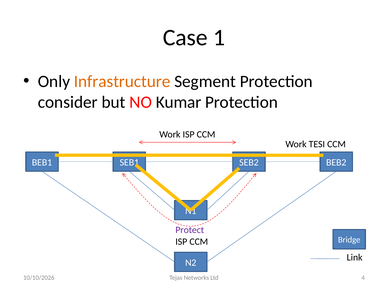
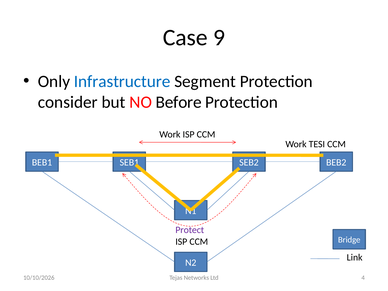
1: 1 -> 9 (219, 38)
Infrastructure colour: orange -> blue (122, 81)
Kumar: Kumar -> Before (179, 102)
